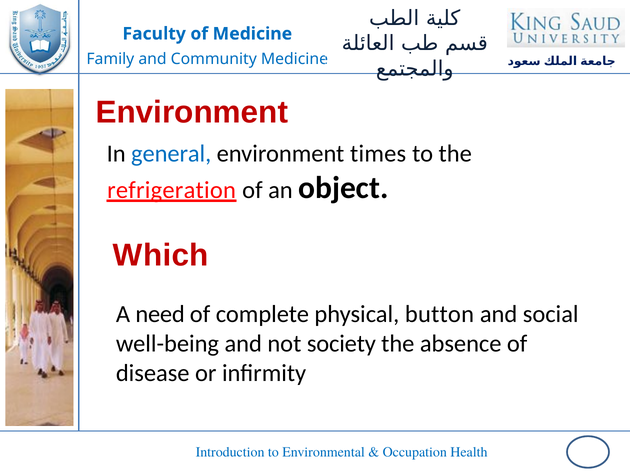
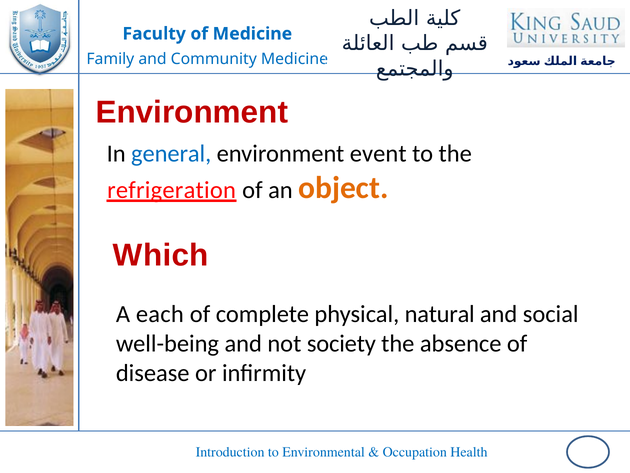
times: times -> event (378, 154)
object colour: black -> orange (343, 188)
need: need -> each (160, 314)
button: button -> natural (440, 314)
